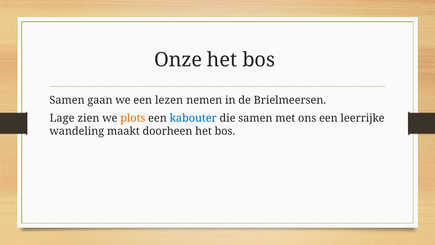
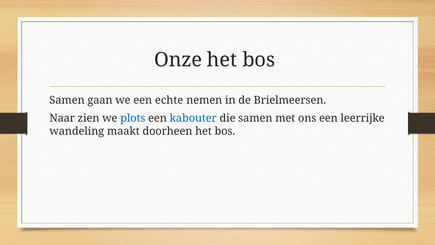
lezen: lezen -> echte (169, 100)
Lage: Lage -> Naar (62, 118)
plots colour: orange -> blue (133, 118)
